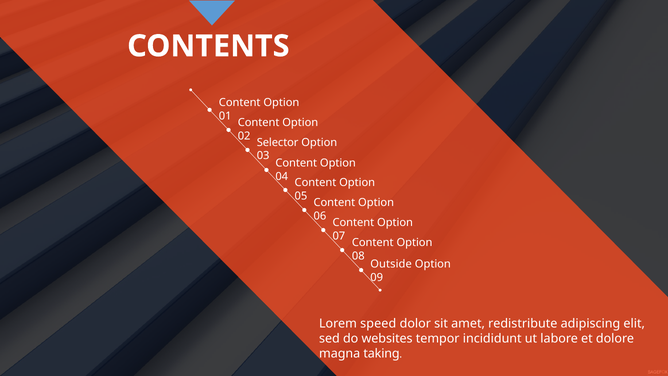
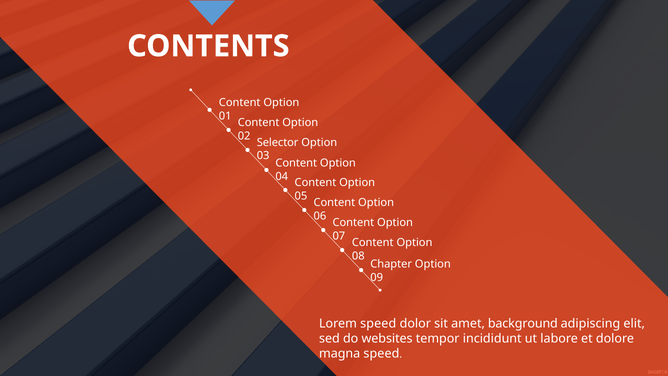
Outside: Outside -> Chapter (391, 264)
redistribute: redistribute -> background (523, 323)
magna taking: taking -> speed (381, 353)
